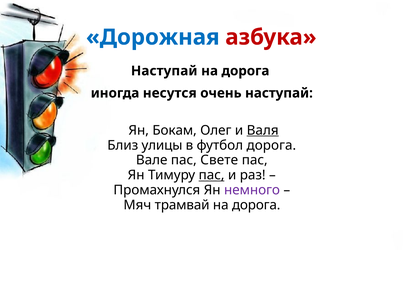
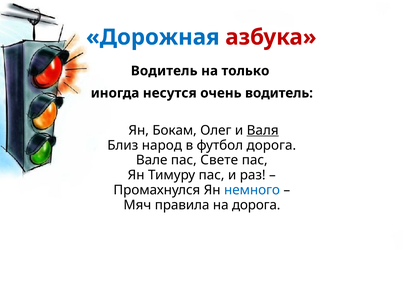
Наступай: Наступай -> Водитель (164, 71)
дорога: дорога -> только (245, 71)
очень наступай: наступай -> водитель (279, 93)
улицы: улицы -> народ (162, 145)
пас underline: present -> none (212, 175)
немного colour: purple -> blue (252, 190)
трамвай: трамвай -> правила (182, 205)
